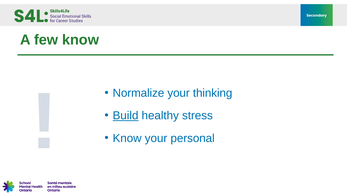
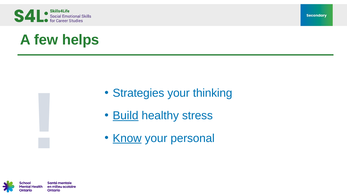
few know: know -> helps (81, 40)
Normalize: Normalize -> Strategies (138, 93)
Know underline: none -> present (127, 138)
